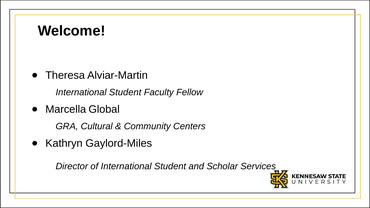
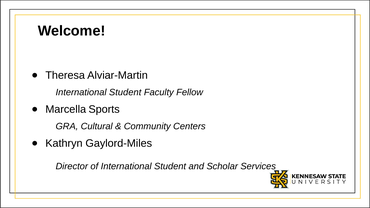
Global: Global -> Sports (104, 109)
